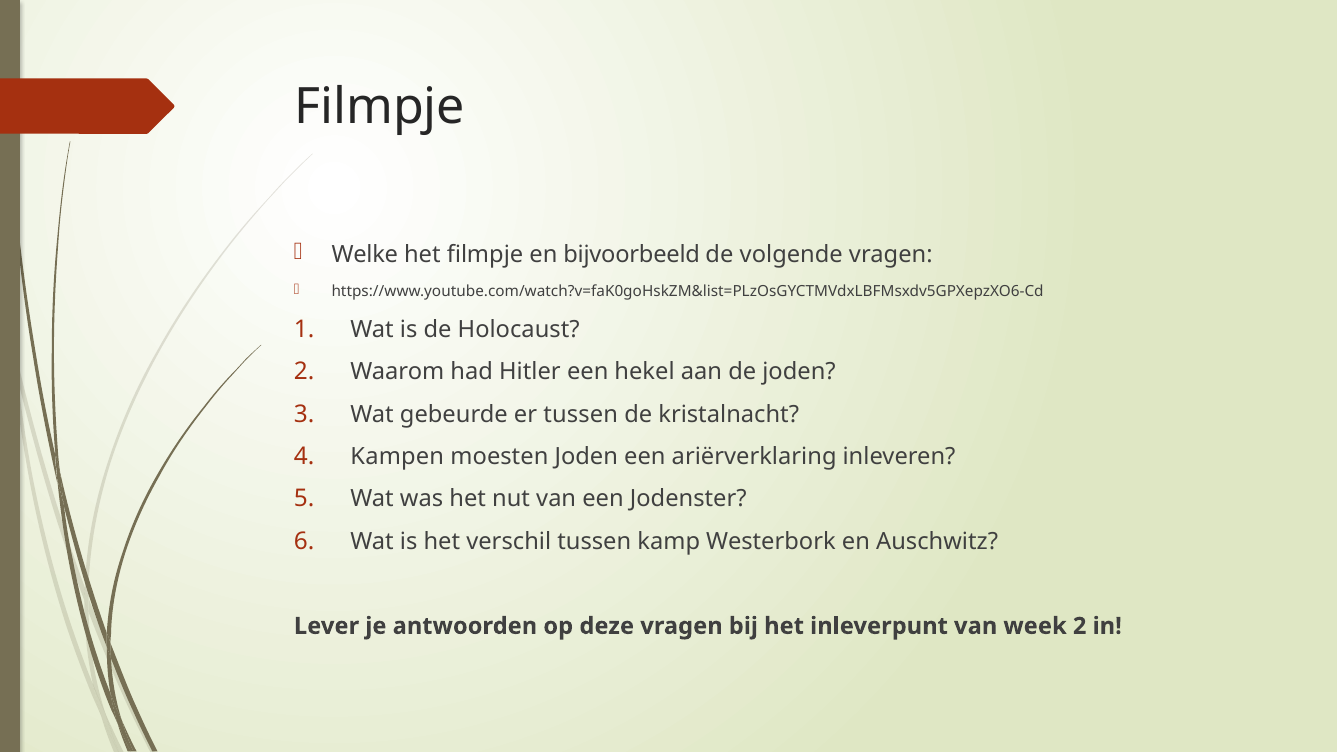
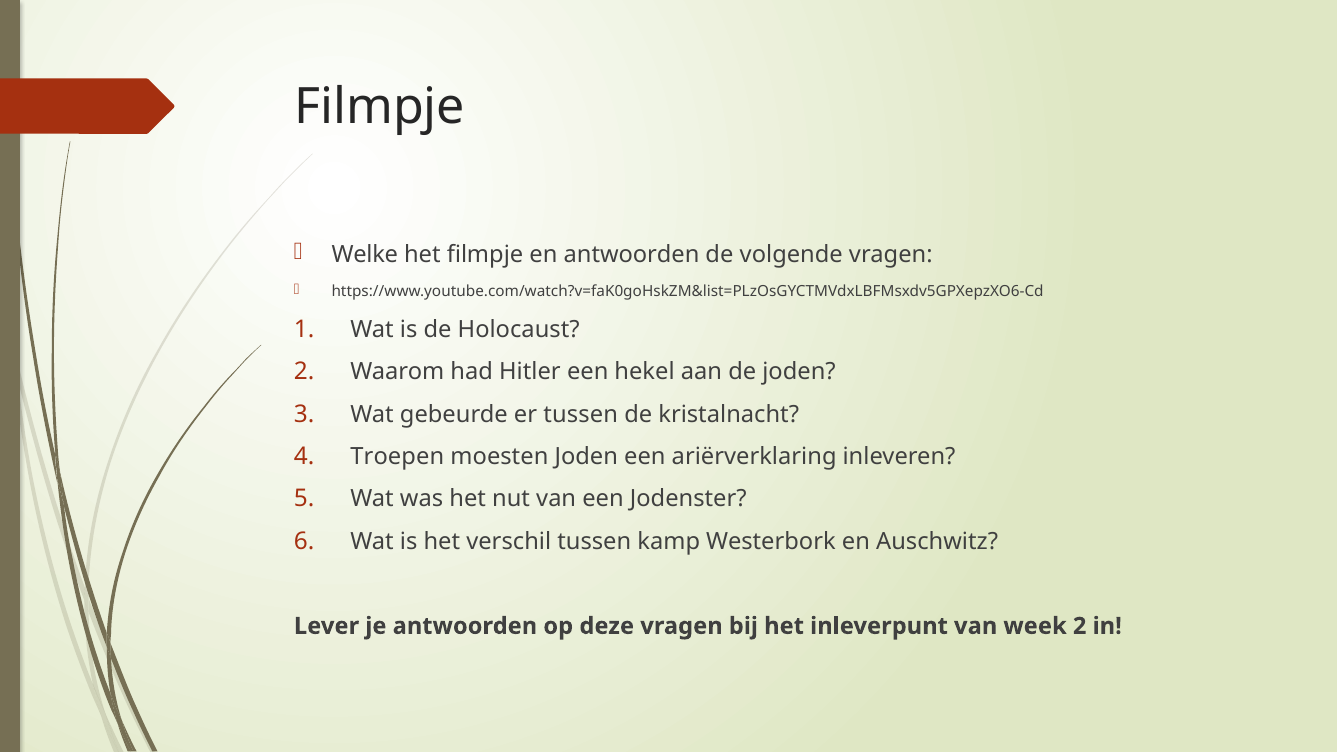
en bijvoorbeeld: bijvoorbeeld -> antwoorden (632, 255)
Kampen: Kampen -> Troepen (397, 457)
